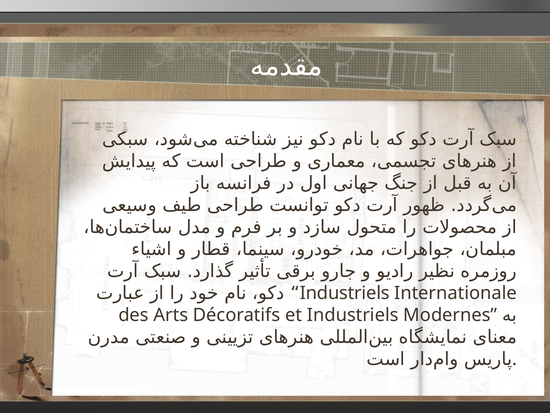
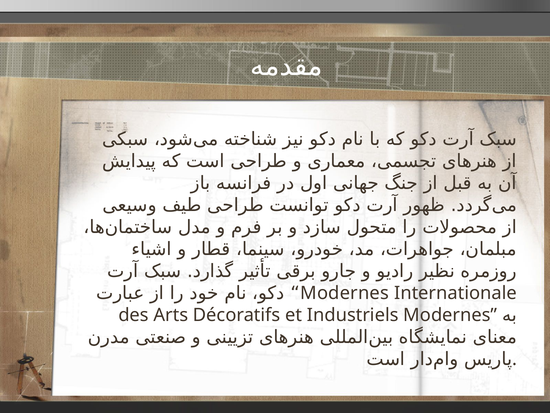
Industriels: Industriels -> Modernes (345, 293)
